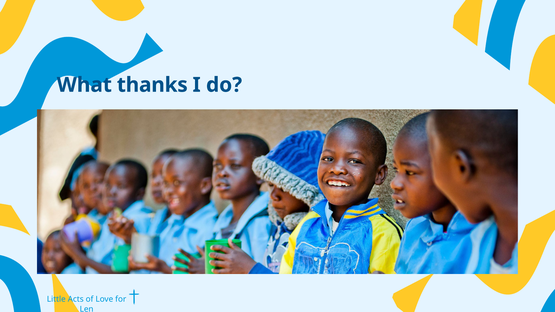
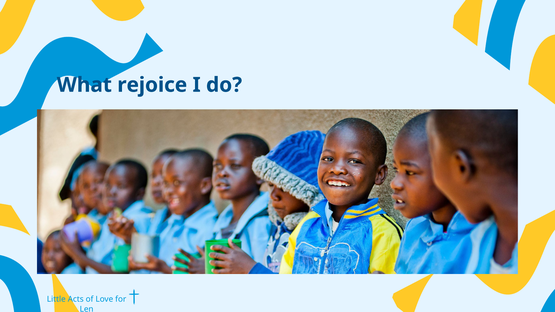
thanks: thanks -> rejoice (152, 85)
